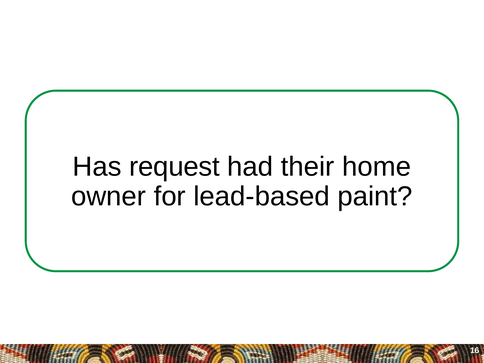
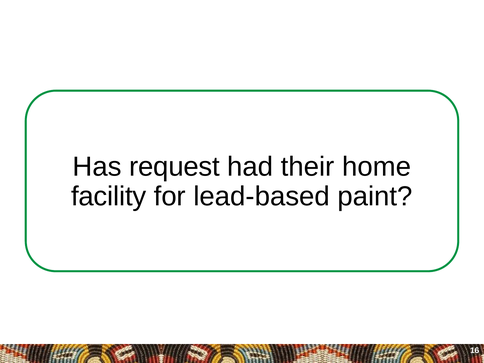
owner: owner -> facility (109, 196)
